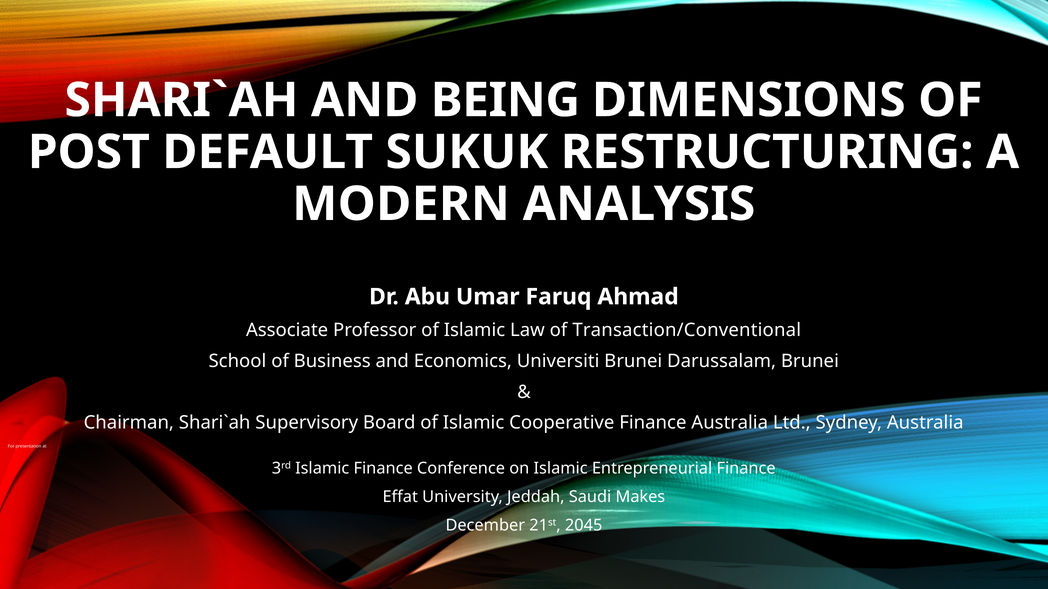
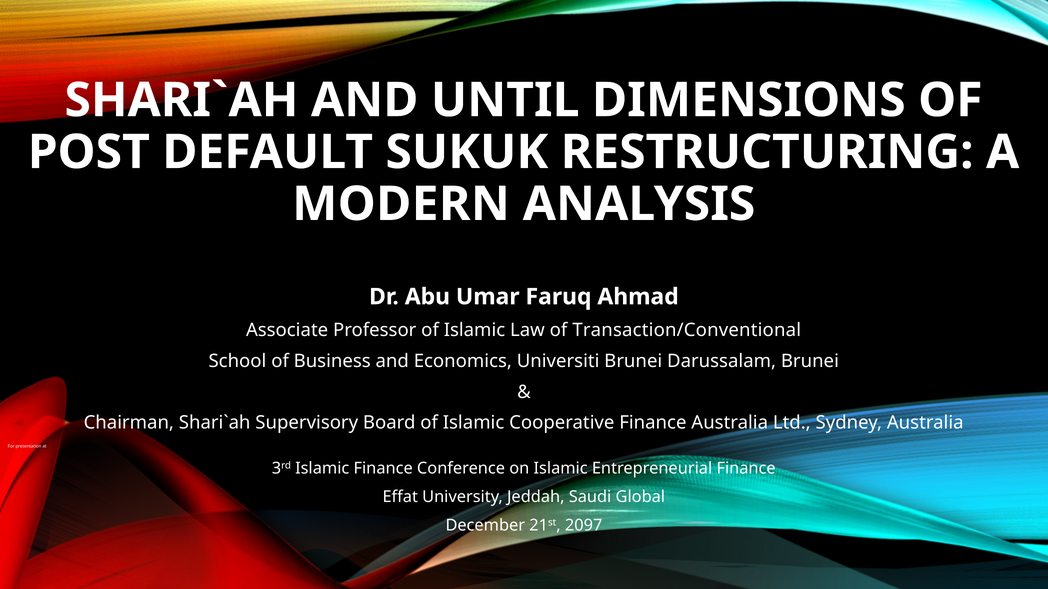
BEING: BEING -> UNTIL (505, 100)
Makes: Makes -> Global (640, 497)
2045: 2045 -> 2097 (584, 526)
